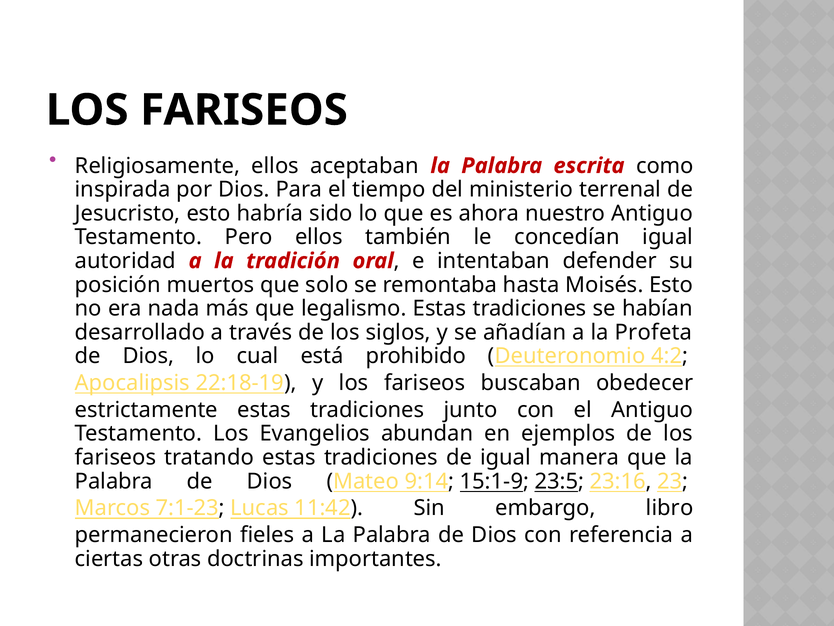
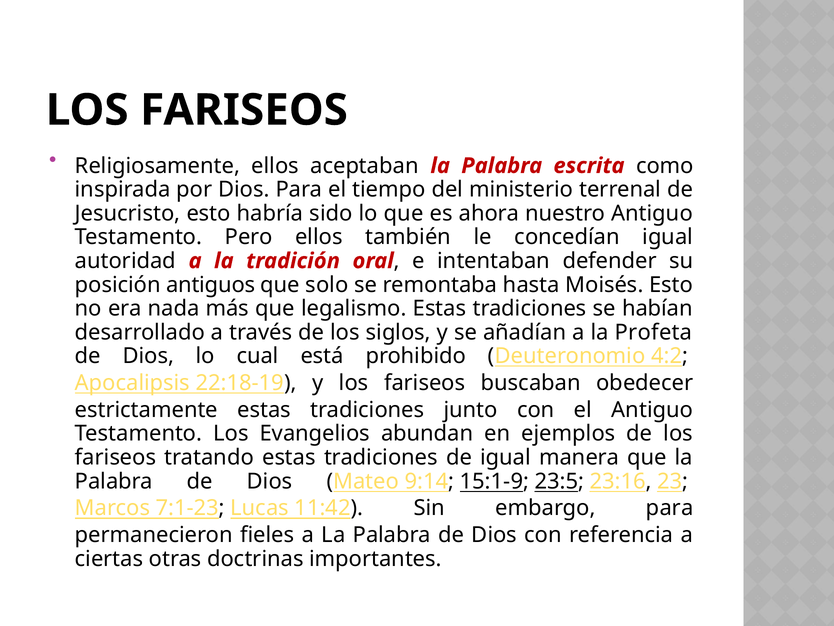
muertos: muertos -> antiguos (211, 285)
embargo libro: libro -> para (670, 508)
